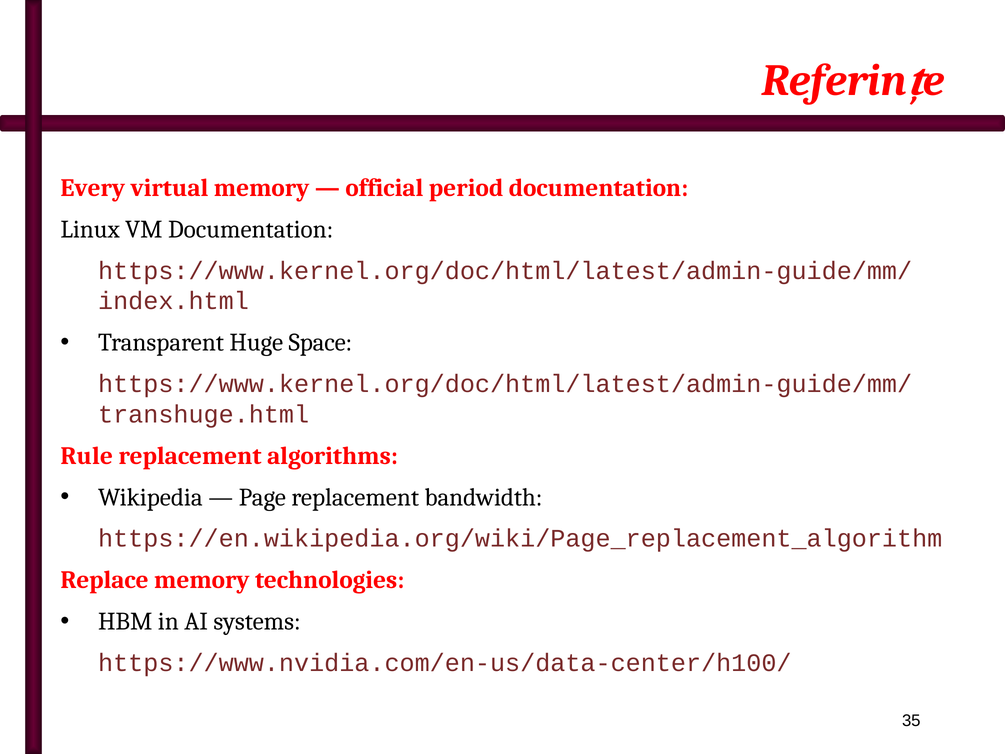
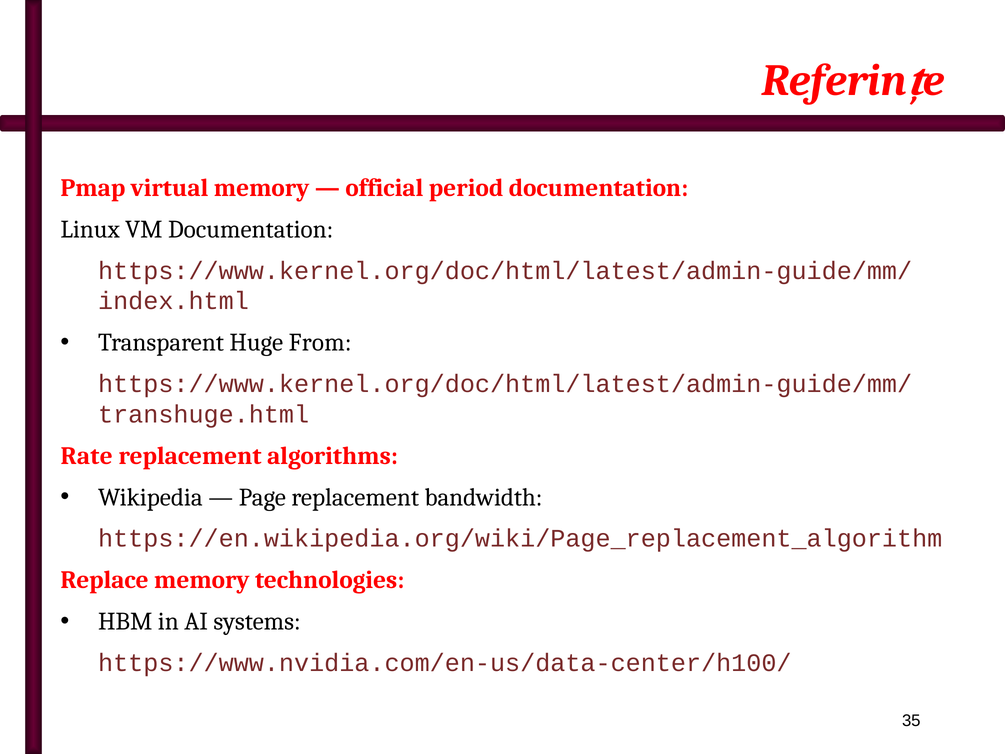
Every: Every -> Pmap (93, 188)
Space: Space -> From (320, 343)
Rule: Rule -> Rate (87, 456)
